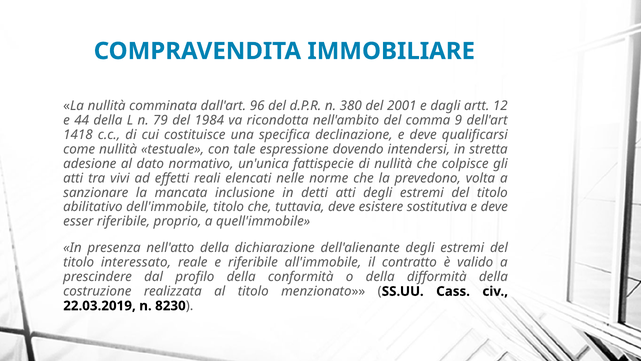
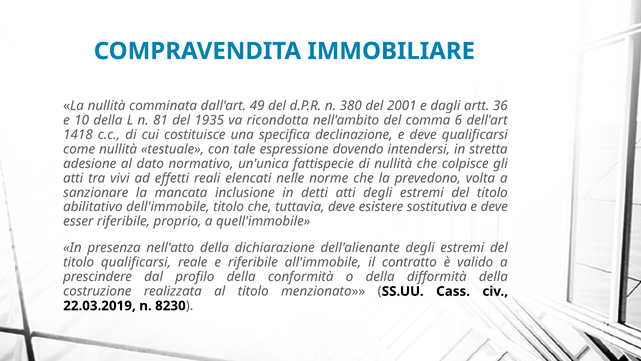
96: 96 -> 49 (257, 106)
12: 12 -> 36 (500, 106)
44: 44 -> 10 (82, 120)
79: 79 -> 81 (160, 120)
1984: 1984 -> 1935 (209, 120)
9: 9 -> 6 (458, 120)
titolo interessato: interessato -> qualificarsi (136, 262)
